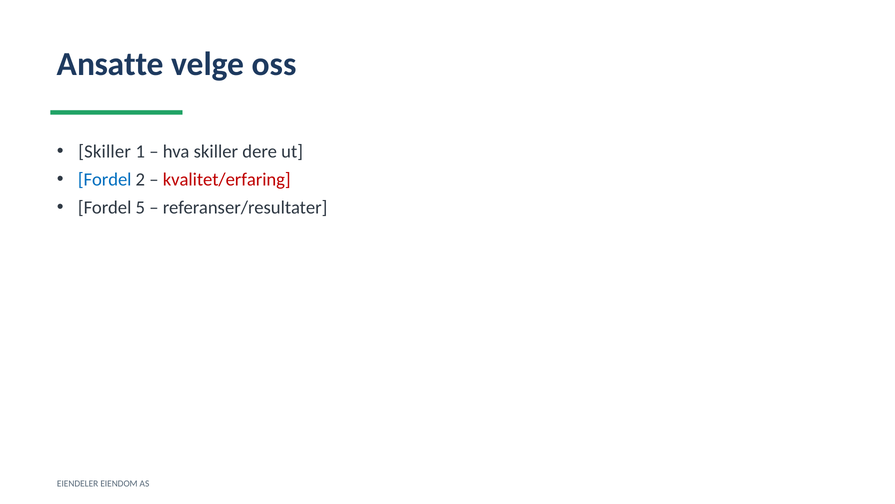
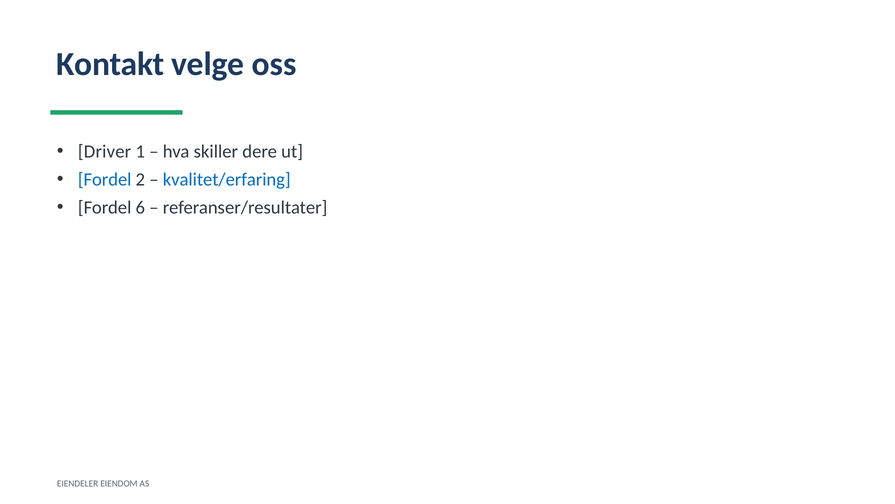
Ansatte: Ansatte -> Kontakt (110, 64)
Skiller: Skiller -> Driver (105, 152)
kvalitet/erfaring colour: red -> blue (227, 180)
5: 5 -> 6 (140, 208)
